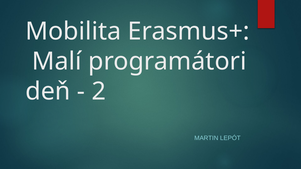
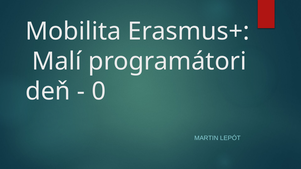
2: 2 -> 0 (99, 92)
